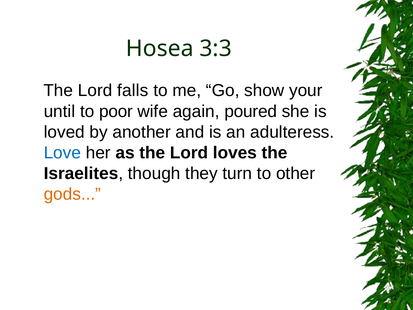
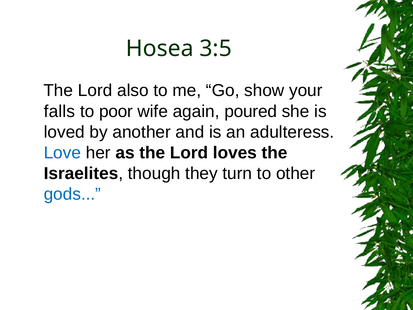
3:3: 3:3 -> 3:5 (216, 48)
falls: falls -> also (133, 90)
until: until -> falls (59, 111)
gods colour: orange -> blue (72, 194)
